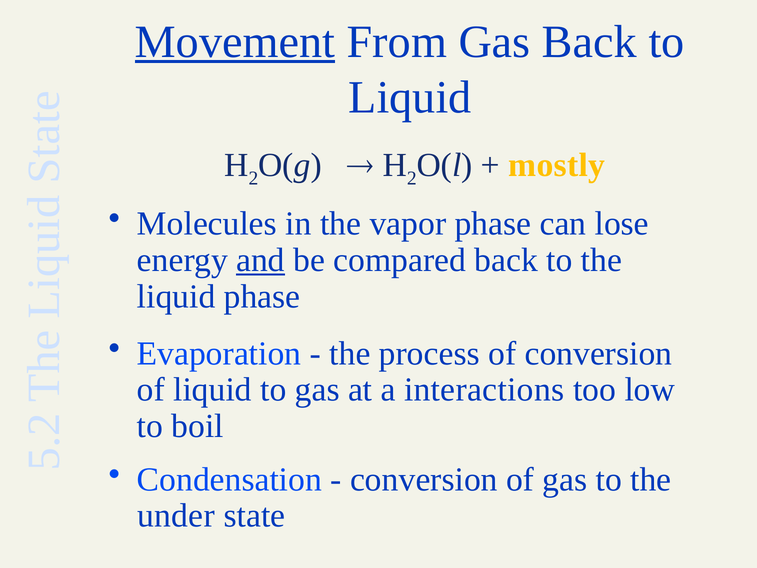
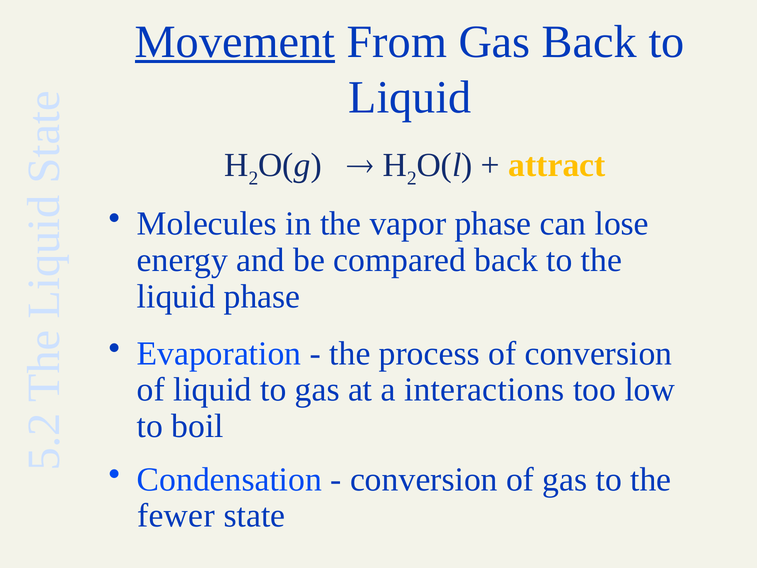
mostly: mostly -> attract (557, 165)
and underline: present -> none (261, 260)
under: under -> fewer (176, 516)
